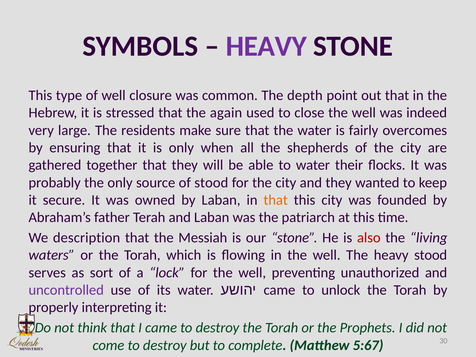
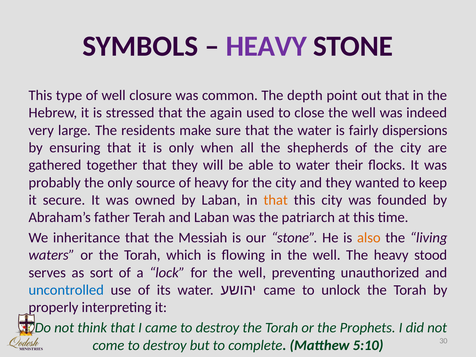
overcomes: overcomes -> dispersions (415, 130)
of stood: stood -> heavy (211, 183)
description: description -> inheritance (87, 238)
also colour: red -> orange (369, 238)
uncontrolled colour: purple -> blue (66, 290)
5:67: 5:67 -> 5:10 (368, 345)
